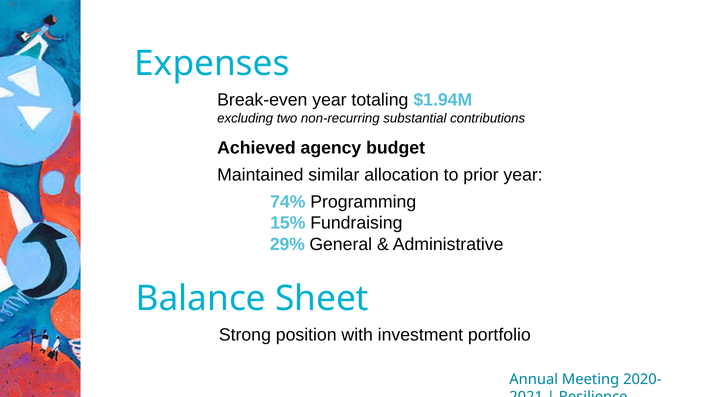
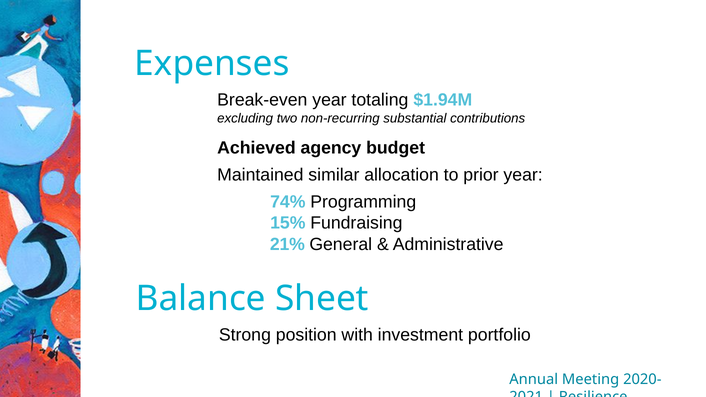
29%: 29% -> 21% (287, 244)
